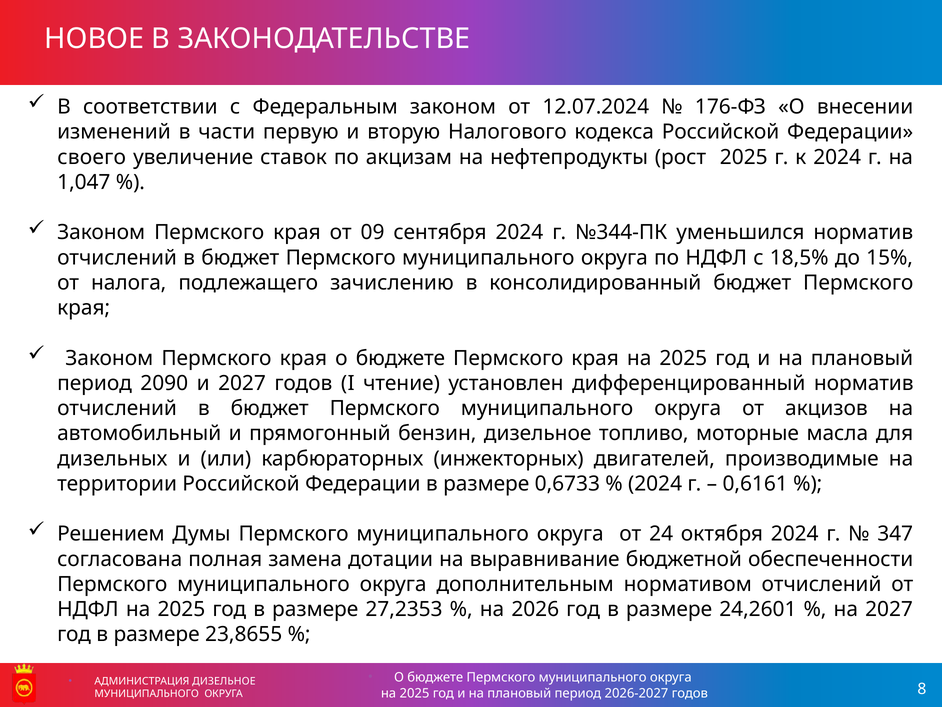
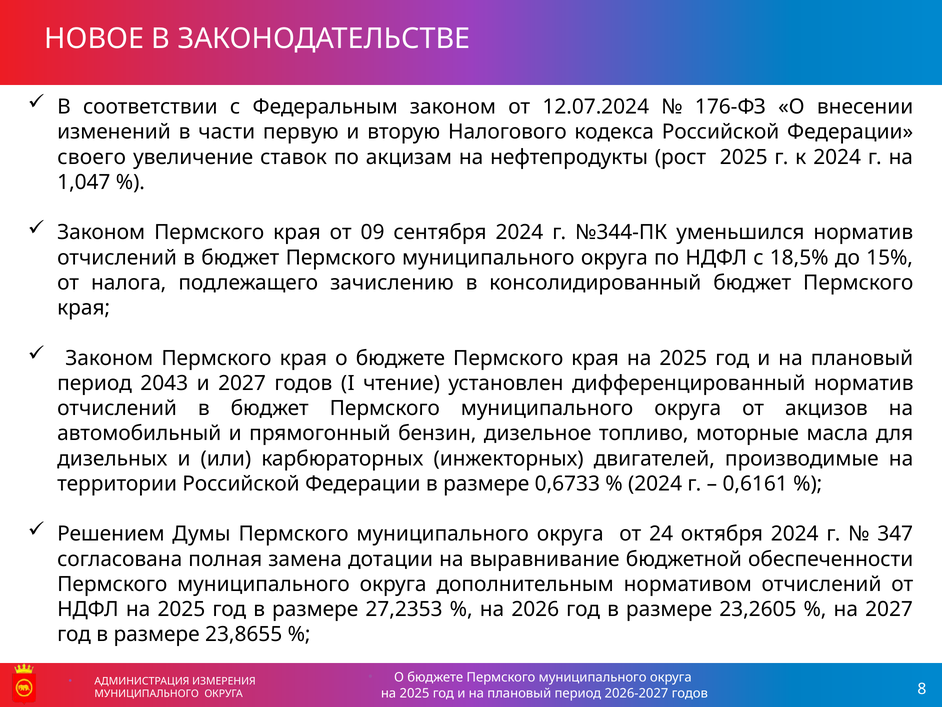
2090: 2090 -> 2043 (164, 383)
24,2601: 24,2601 -> 23,2605 (758, 609)
АДМИНИСТРАЦИЯ ДИЗЕЛЬНОЕ: ДИЗЕЛЬНОЕ -> ИЗМЕРЕНИЯ (224, 681)
